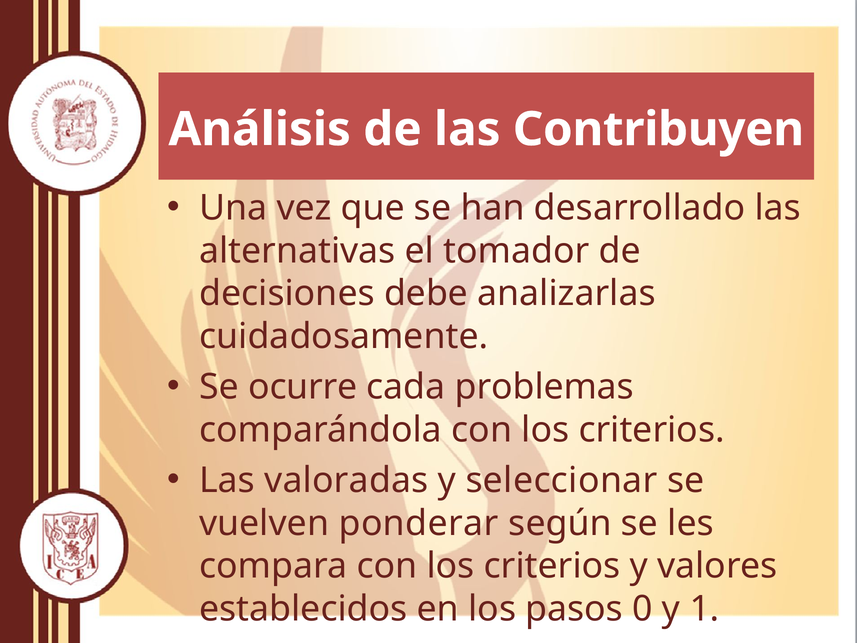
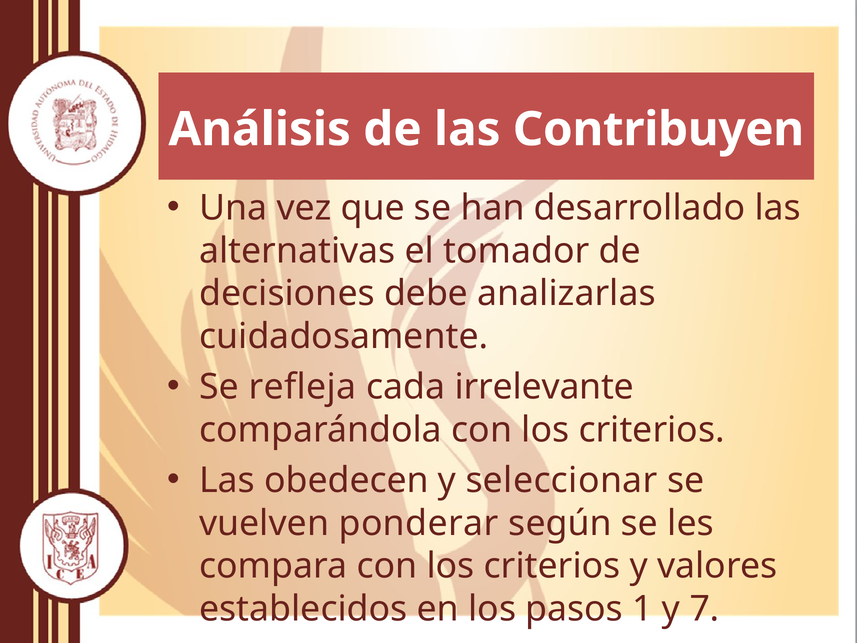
ocurre: ocurre -> refleja (302, 387)
problemas: problemas -> irrelevante (544, 387)
valoradas: valoradas -> obedecen (347, 480)
0: 0 -> 1 (642, 609)
1: 1 -> 7 (704, 609)
